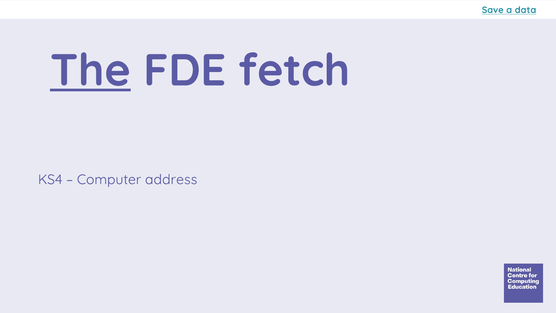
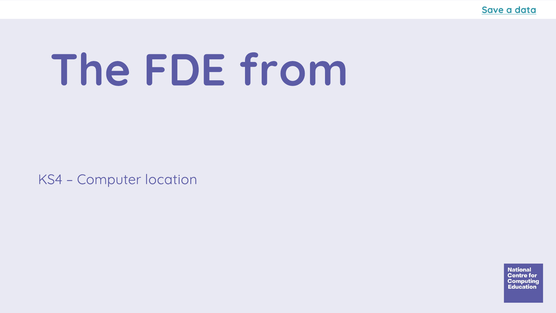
The underline: present -> none (90, 71)
fetch: fetch -> from (294, 71)
address: address -> location (171, 179)
